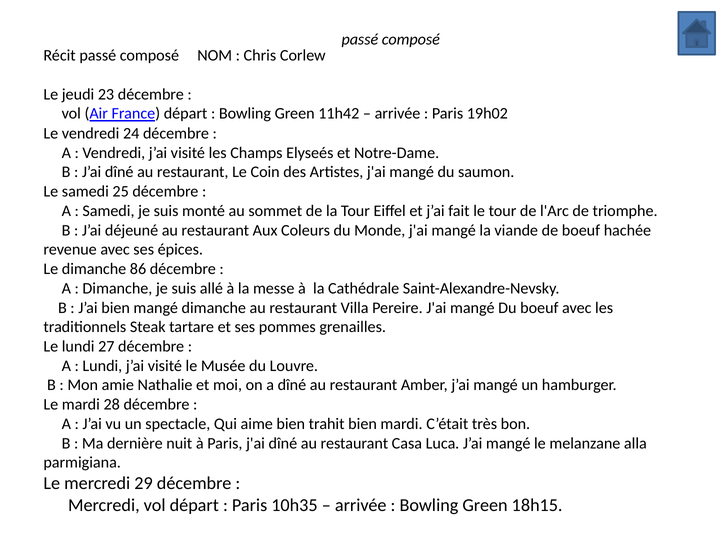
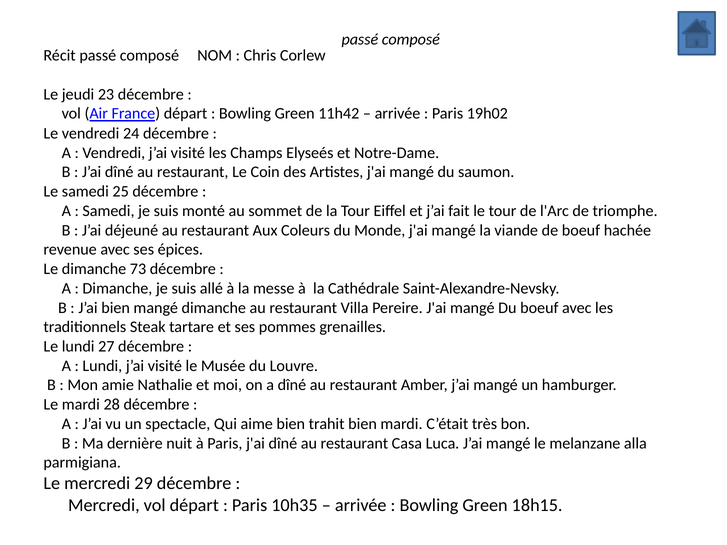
86: 86 -> 73 (138, 269)
